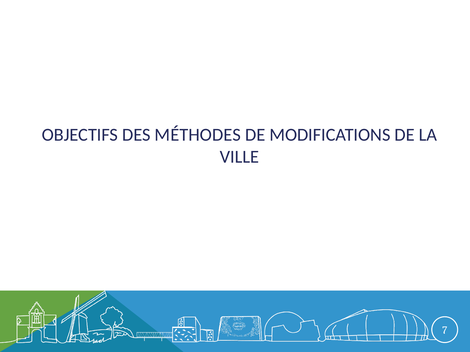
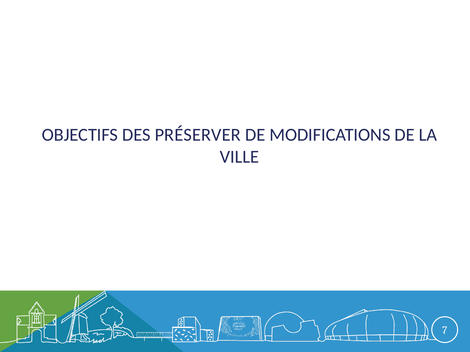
MÉTHODES: MÉTHODES -> PRÉSERVER (198, 135)
